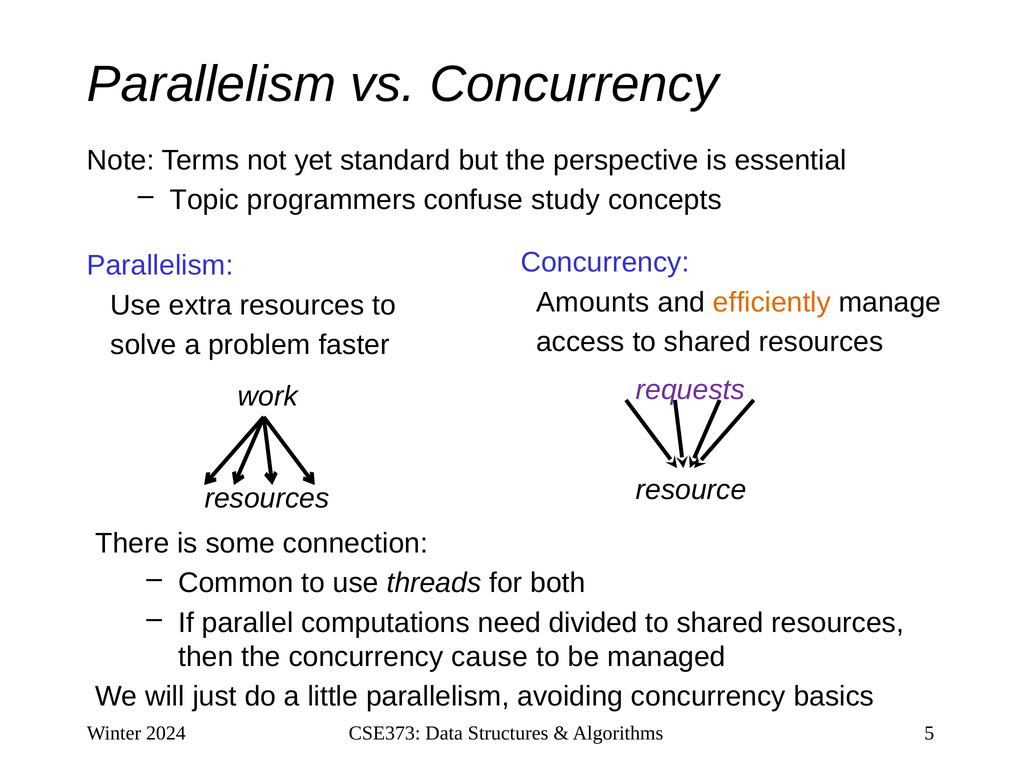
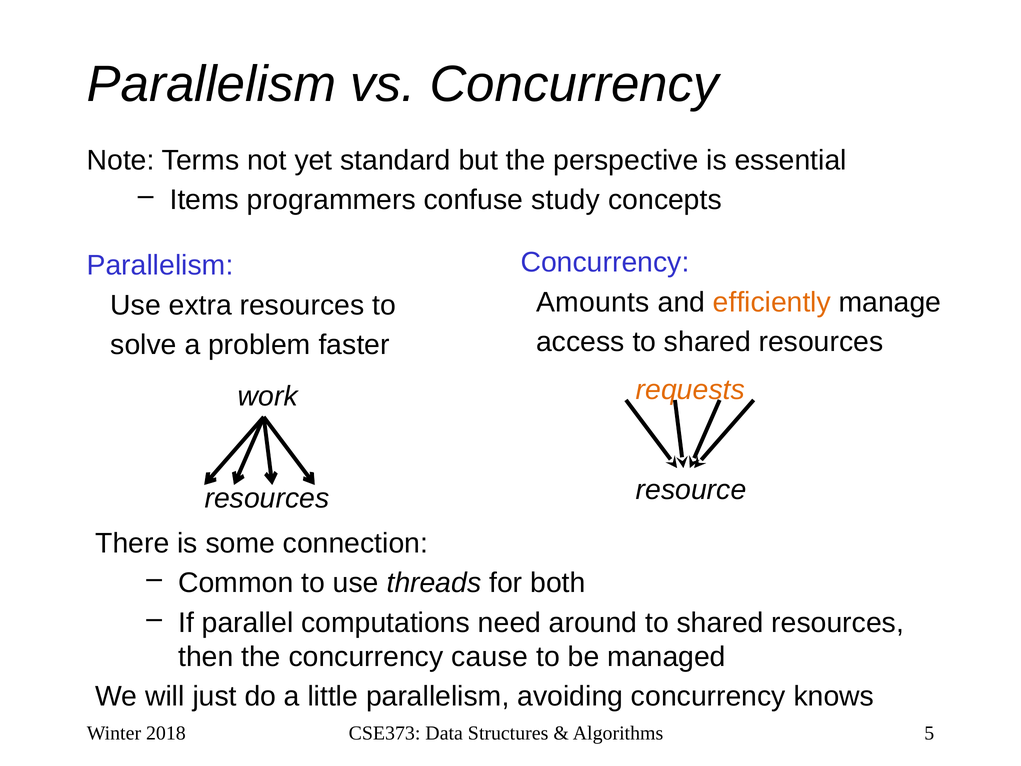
Topic: Topic -> Items (204, 200)
requests colour: purple -> orange (690, 390)
divided: divided -> around (593, 623)
basics: basics -> knows (834, 696)
2024: 2024 -> 2018 (166, 733)
